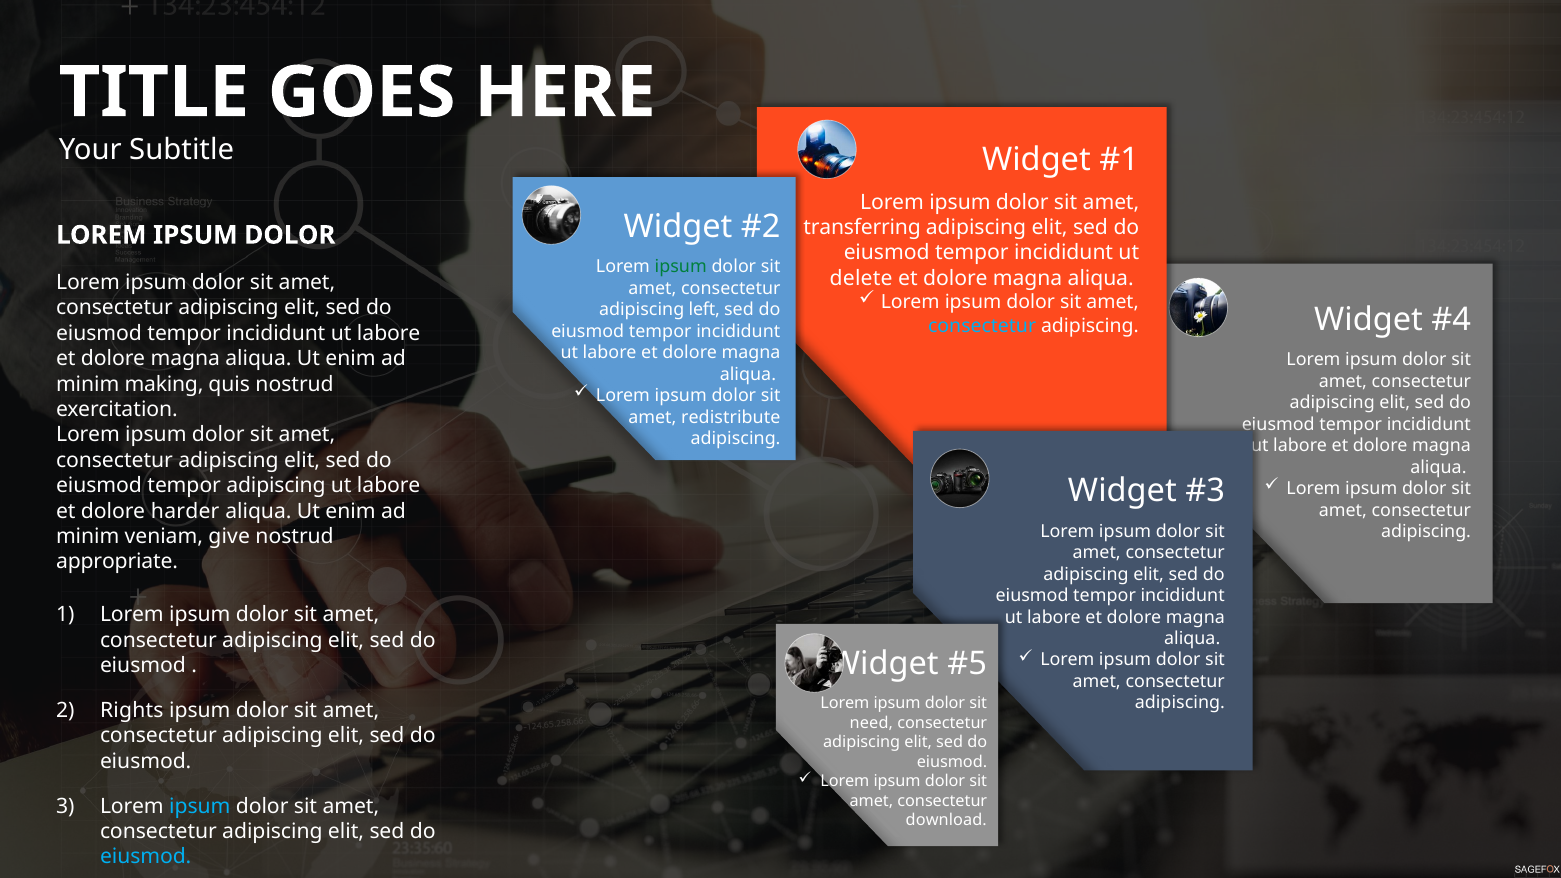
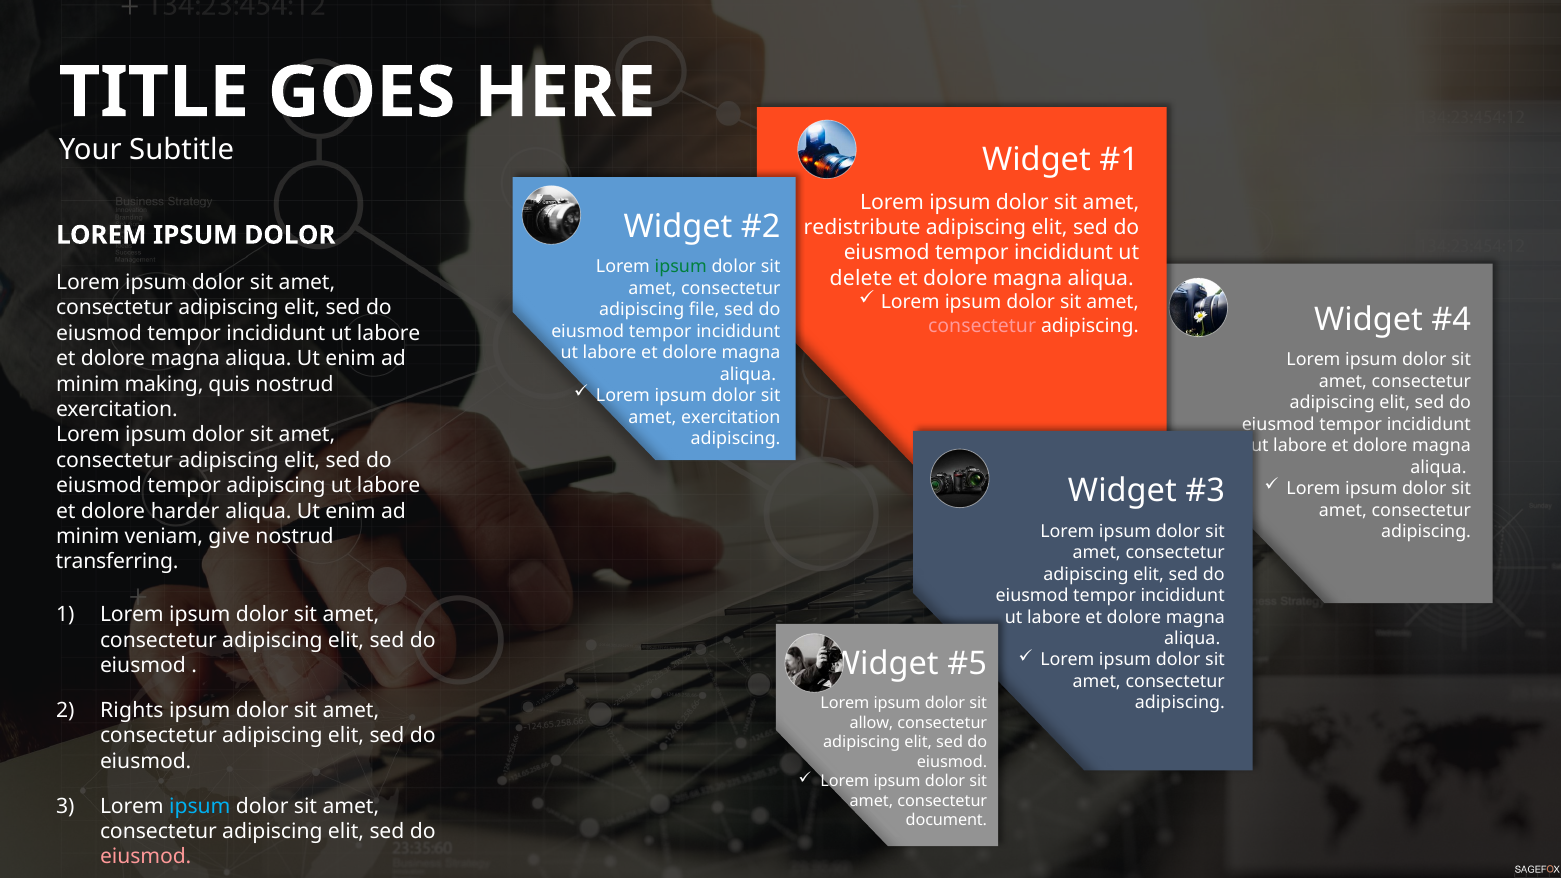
transferring: transferring -> redistribute (862, 227)
left: left -> file (704, 310)
consectetur colour: light blue -> pink (982, 326)
amet redistribute: redistribute -> exercitation (731, 417)
appropriate: appropriate -> transferring (117, 562)
need: need -> allow (872, 723)
download: download -> document (946, 820)
eiusmod colour: light blue -> pink (146, 857)
